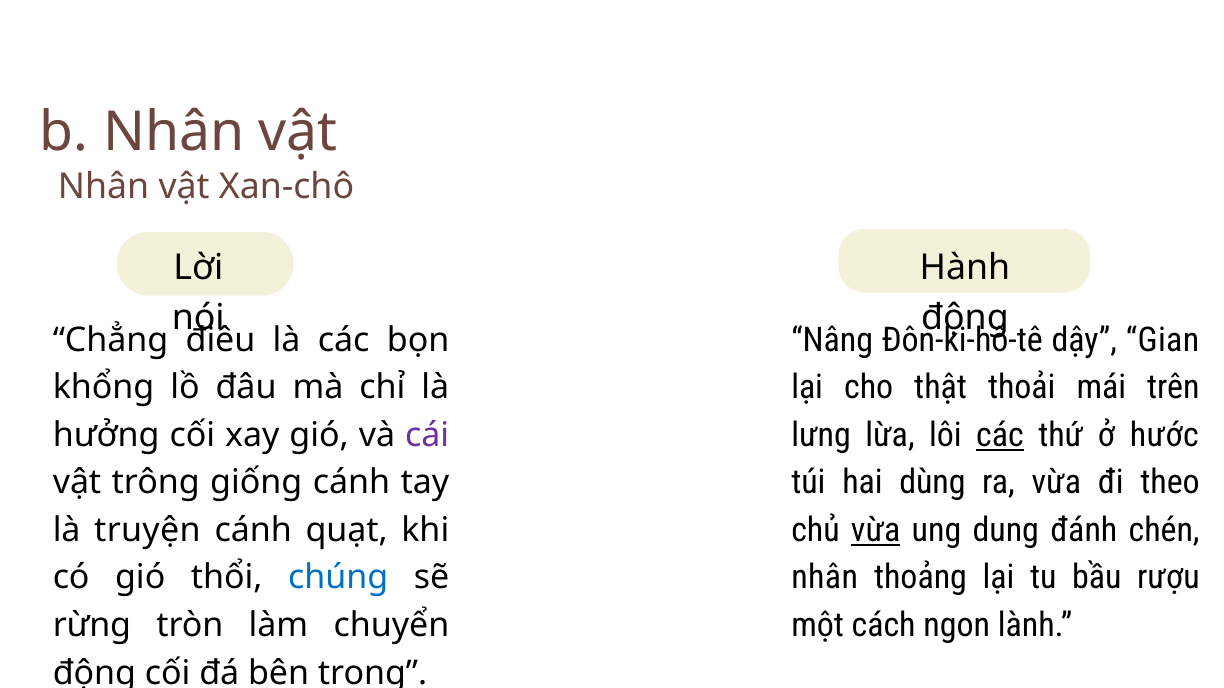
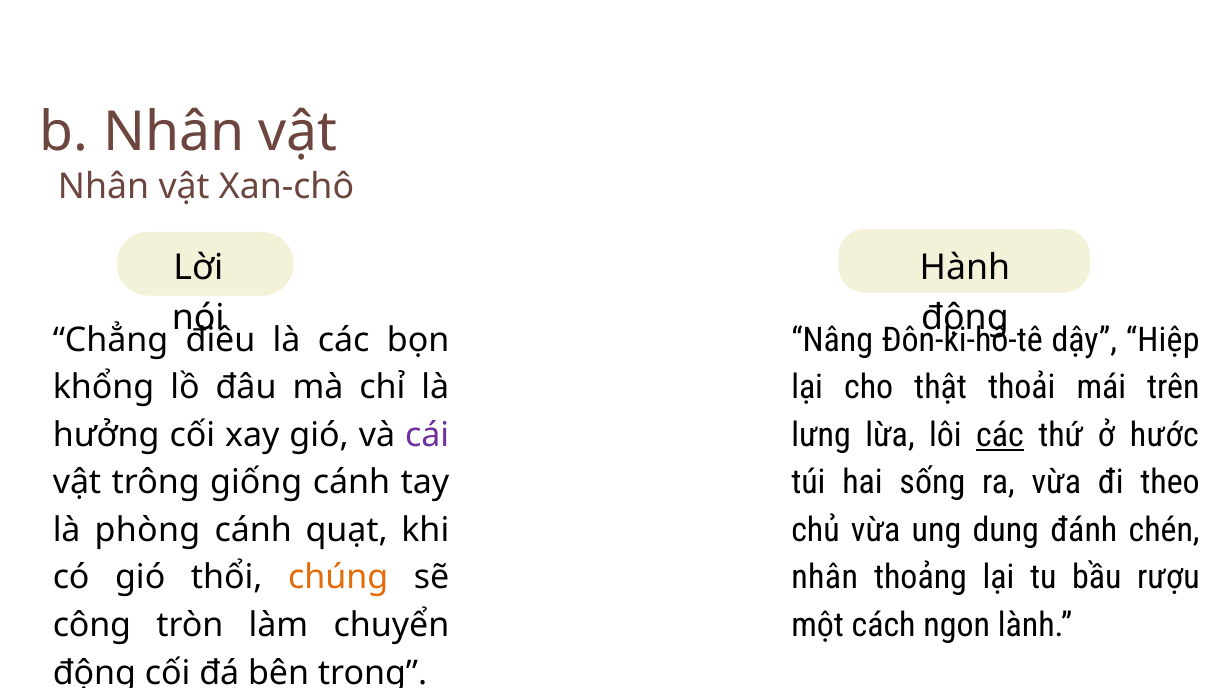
Gian: Gian -> Hiệp (1163, 340)
dùng: dùng -> sống (932, 483)
vừa underline: present -> none (876, 531)
truyện: truyện -> phòng (147, 531)
chúng colour: blue -> orange (338, 578)
rừng: rừng -> công (92, 626)
